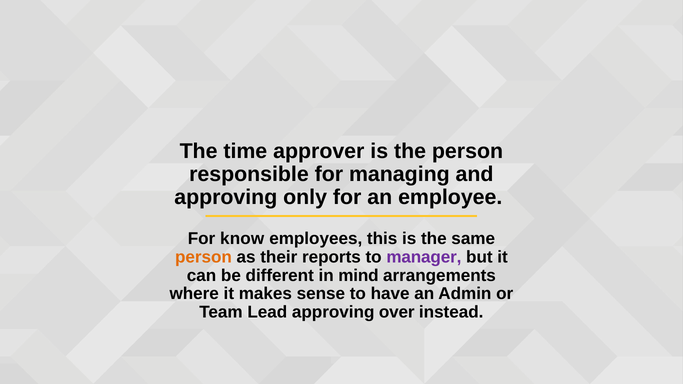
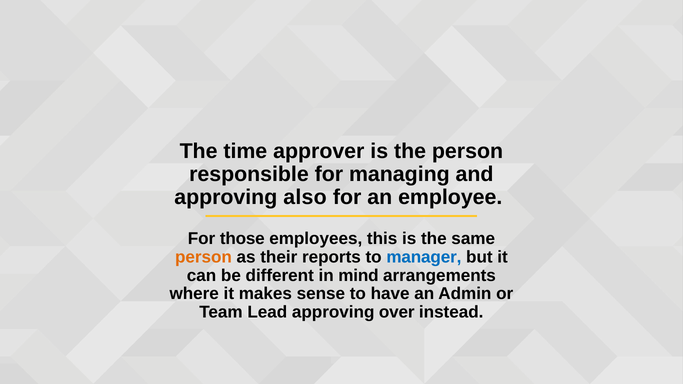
only: only -> also (305, 197)
know: know -> those (242, 239)
manager colour: purple -> blue (424, 257)
